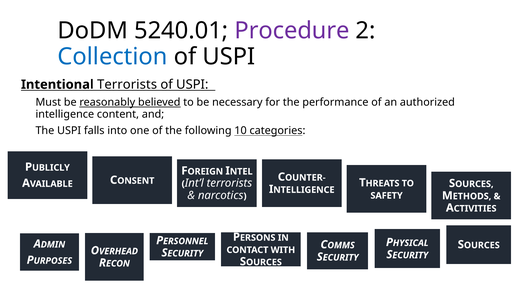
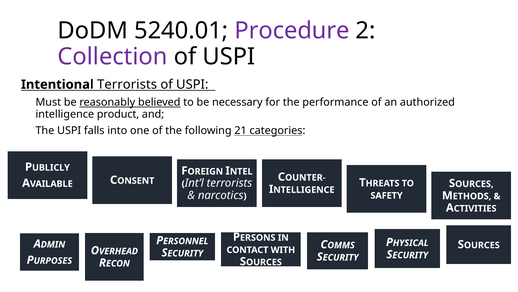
Collection colour: blue -> purple (113, 56)
content: content -> product (118, 114)
10: 10 -> 21 (241, 130)
